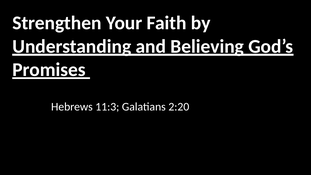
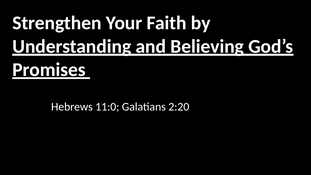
11:3: 11:3 -> 11:0 (107, 107)
